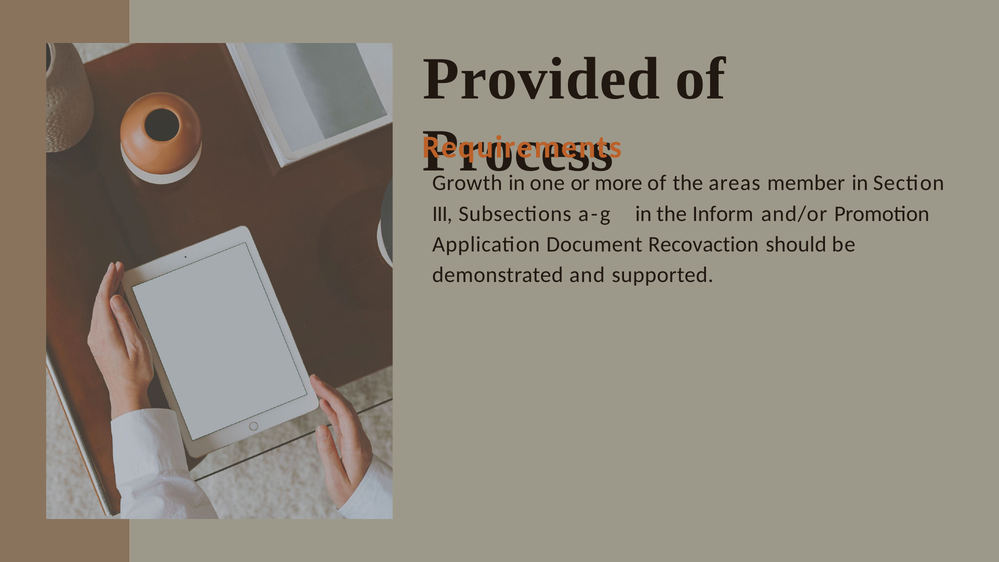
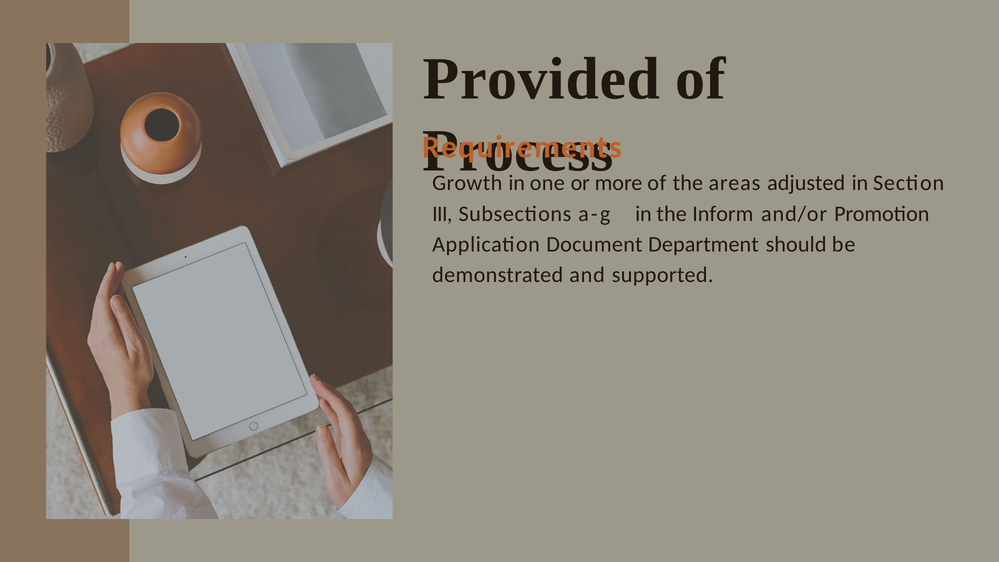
member: member -> adjusted (806, 183)
Recovaction: Recovaction -> Department (704, 244)
